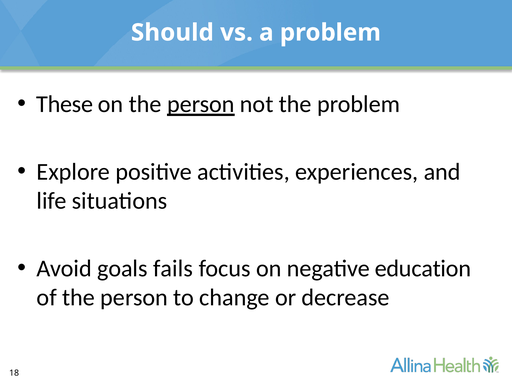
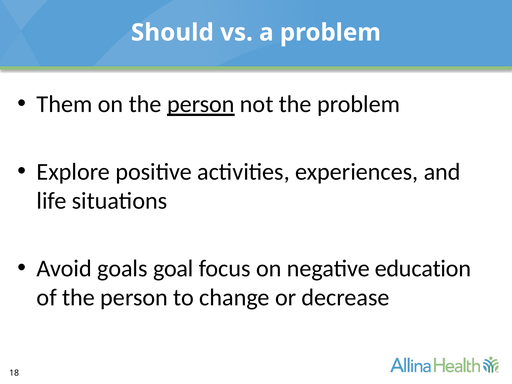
These: These -> Them (65, 104)
fails: fails -> goal (173, 269)
